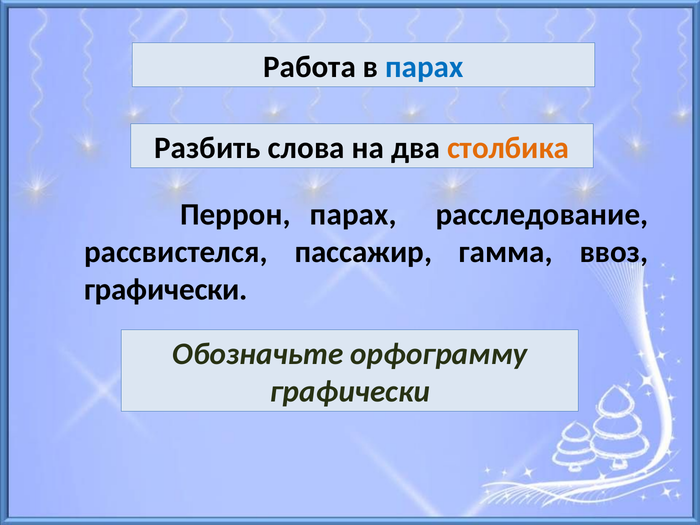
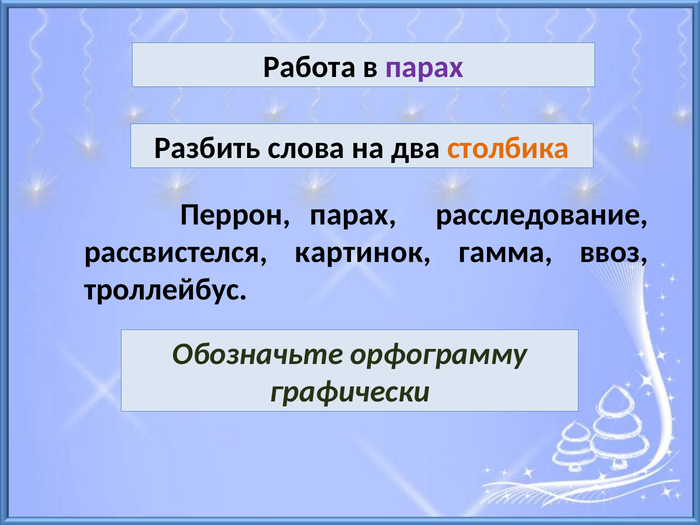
парах colour: blue -> purple (424, 67)
пассажир: пассажир -> картинок (363, 252)
графически: графически -> троллейбус (166, 289)
